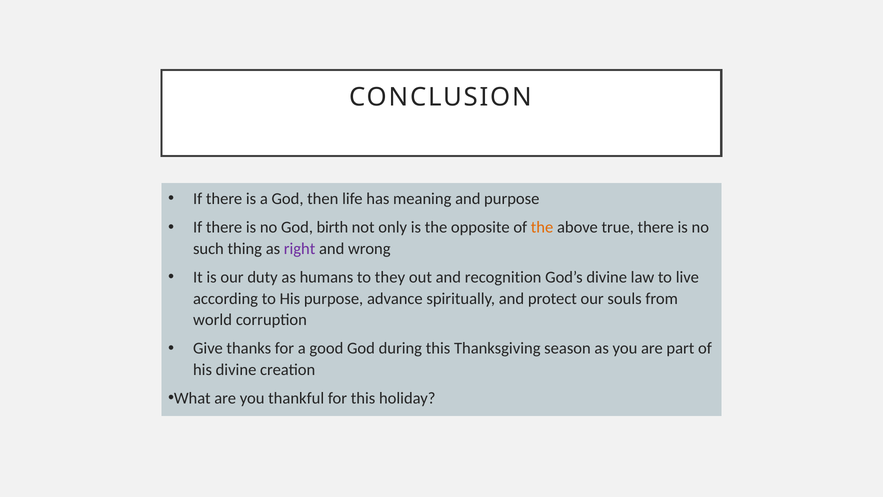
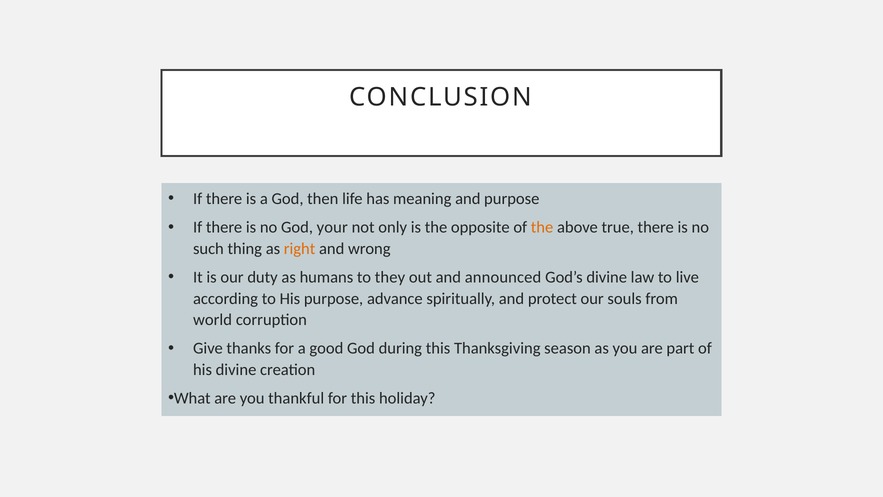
birth: birth -> your (332, 227)
right colour: purple -> orange (300, 249)
recognition: recognition -> announced (503, 277)
